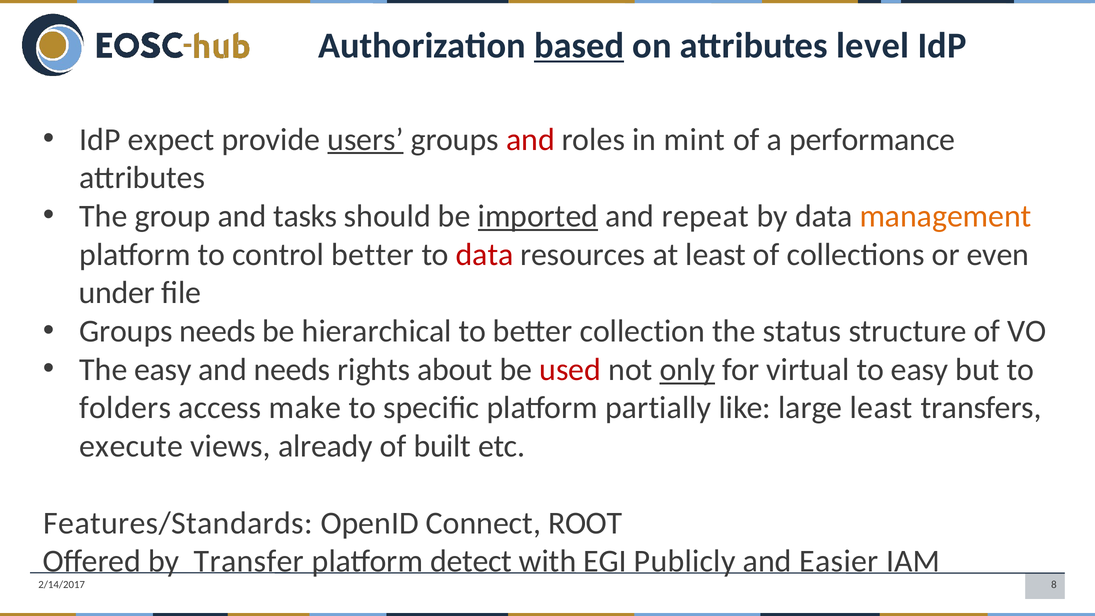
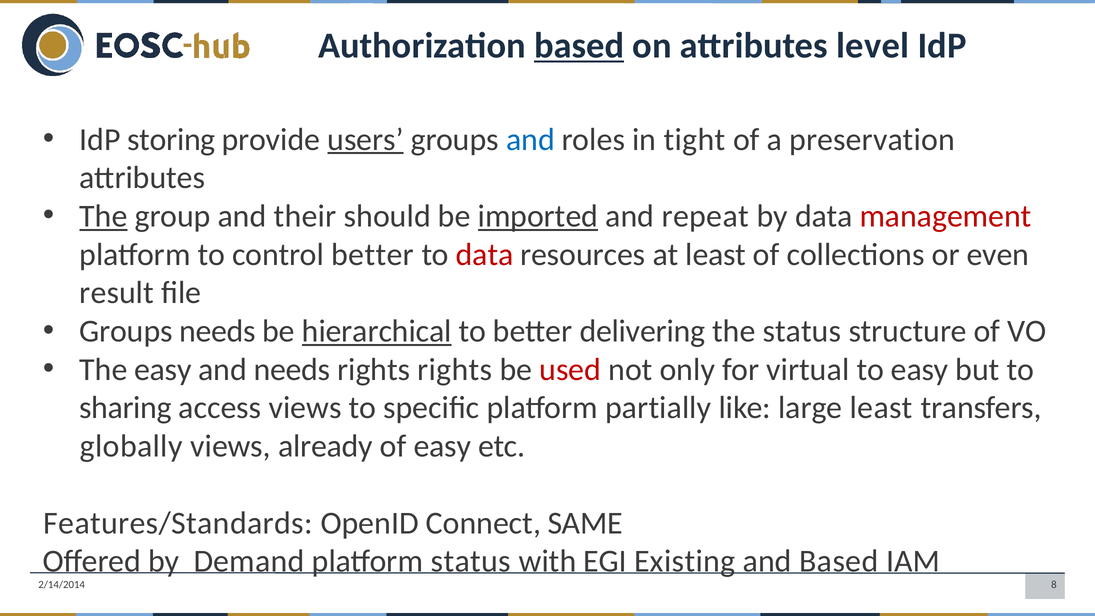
expect: expect -> storing (171, 139)
and colour: red -> blue (530, 139)
mint: mint -> tight (694, 139)
performance: performance -> preservation (872, 139)
The underline: none -> present (103, 216)
tasks: tasks -> their (305, 216)
management colour: orange -> red (946, 216)
under: under -> result (117, 293)
hierarchical underline: none -> present (377, 331)
collection: collection -> delivering (642, 331)
rights about: about -> rights (455, 370)
only underline: present -> none (687, 370)
folders: folders -> sharing (126, 408)
access make: make -> views (305, 408)
execute: execute -> globally (131, 446)
of built: built -> easy (442, 446)
ROOT: ROOT -> SAME (585, 523)
Transfer: Transfer -> Demand (249, 561)
platform detect: detect -> status (471, 561)
Publicly: Publicly -> Existing (685, 561)
and Easier: Easier -> Based (839, 561)
2/14/2017: 2/14/2017 -> 2/14/2014 (62, 584)
